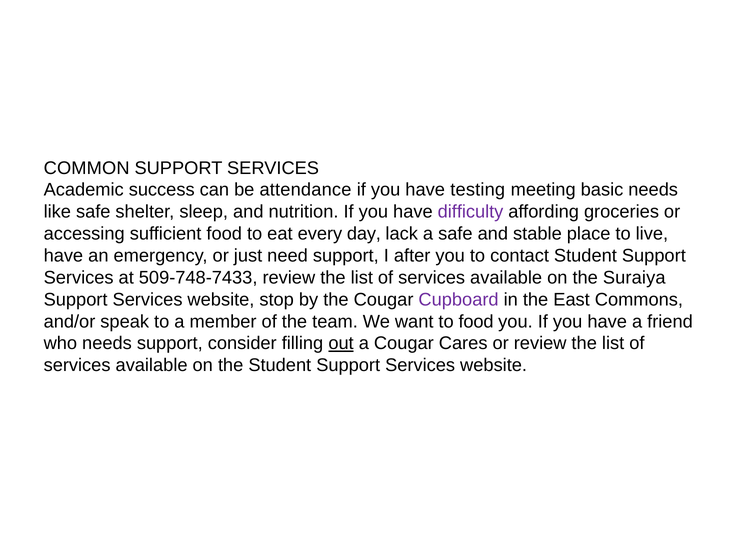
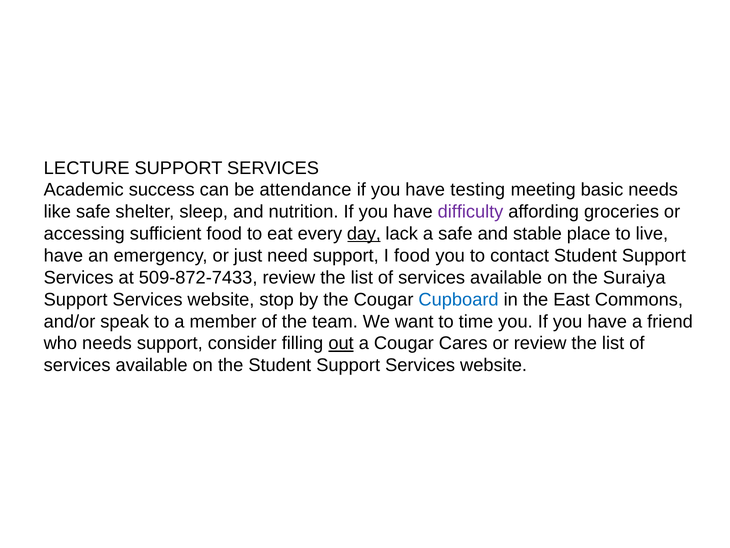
COMMON: COMMON -> LECTURE (87, 168)
day underline: none -> present (364, 234)
I after: after -> food (412, 255)
509-748-7433: 509-748-7433 -> 509-872-7433 (198, 277)
Cupboard colour: purple -> blue (459, 299)
to food: food -> time (476, 321)
